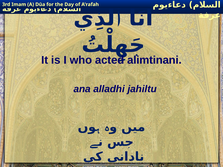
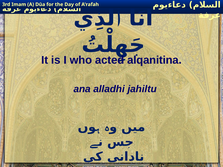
alimtinani: alimtinani -> alqanitina (154, 60)
